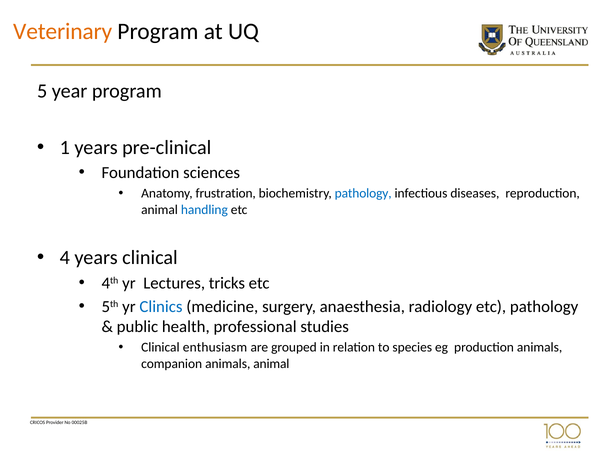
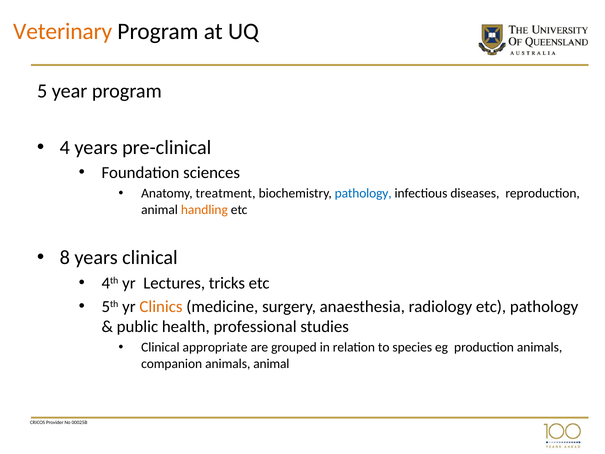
1: 1 -> 4 (65, 147)
frustration: frustration -> treatment (226, 193)
handling colour: blue -> orange (204, 209)
4: 4 -> 8 (65, 258)
Clinics colour: blue -> orange (161, 307)
enthusiasm: enthusiasm -> appropriate (215, 347)
